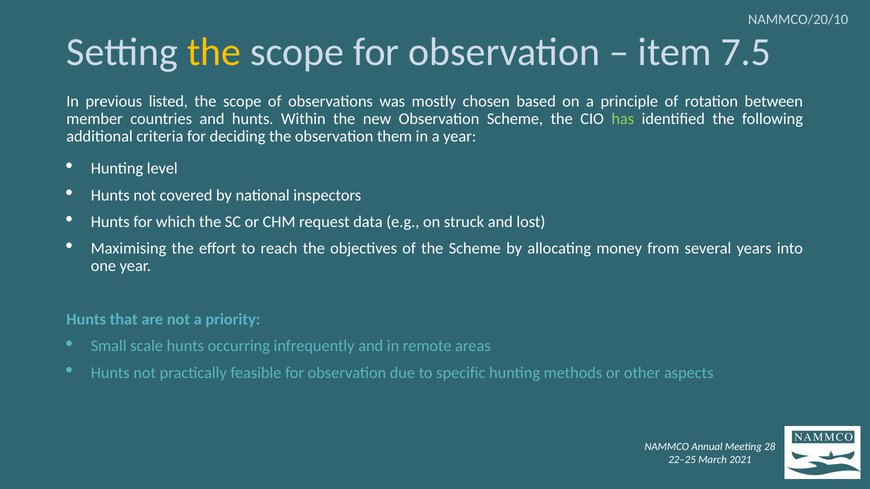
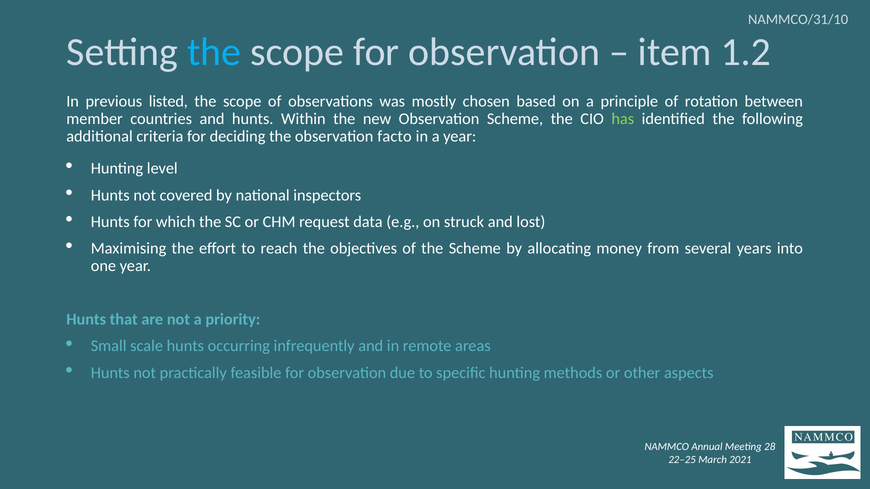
NAMMCO/20/10: NAMMCO/20/10 -> NAMMCO/31/10 (798, 20)
the colour: yellow -> light blue (214, 52)
7.5: 7.5 -> 1.2 (746, 52)
them: them -> facto (394, 136)
